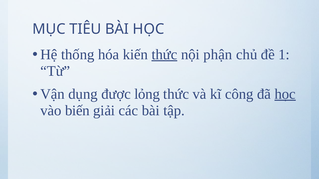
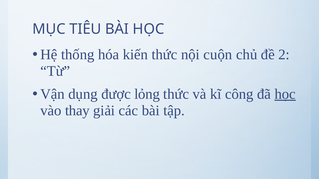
thức underline: present -> none (164, 55)
phận: phận -> cuộn (218, 55)
1: 1 -> 2 (284, 55)
biến: biến -> thay (77, 111)
